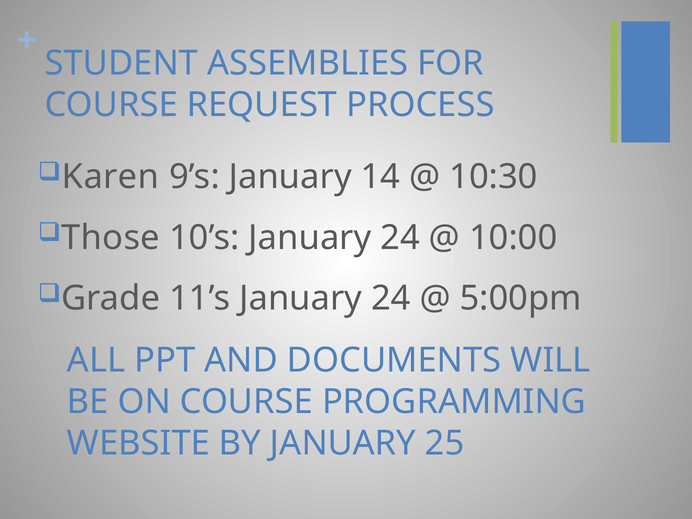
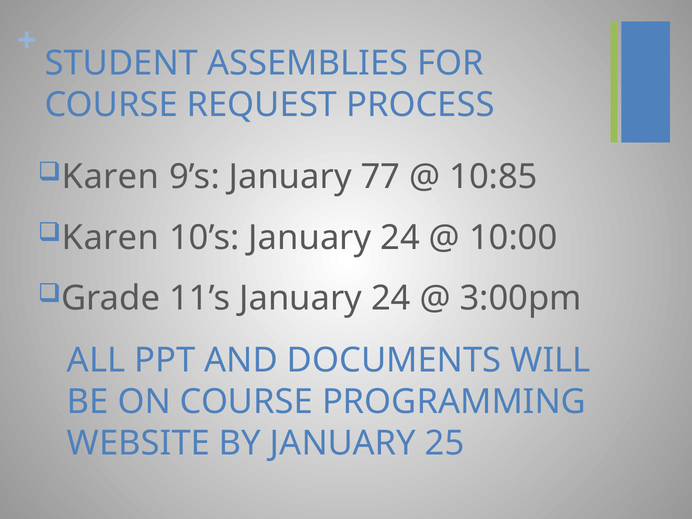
14: 14 -> 77 (380, 177)
10:30: 10:30 -> 10:85 (493, 177)
Those: Those -> Karen (111, 238)
5:00pm: 5:00pm -> 3:00pm (521, 298)
